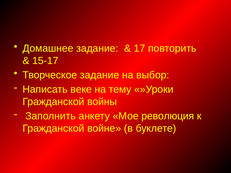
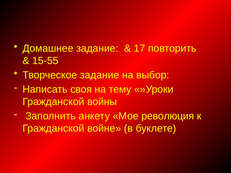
15-17: 15-17 -> 15-55 (45, 61)
веке: веке -> своя (81, 90)
